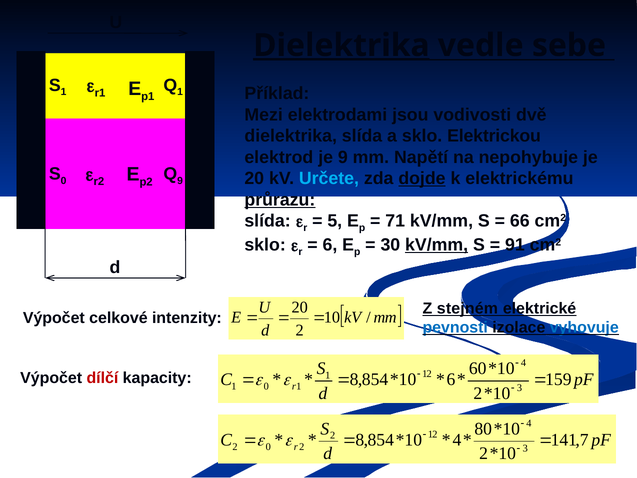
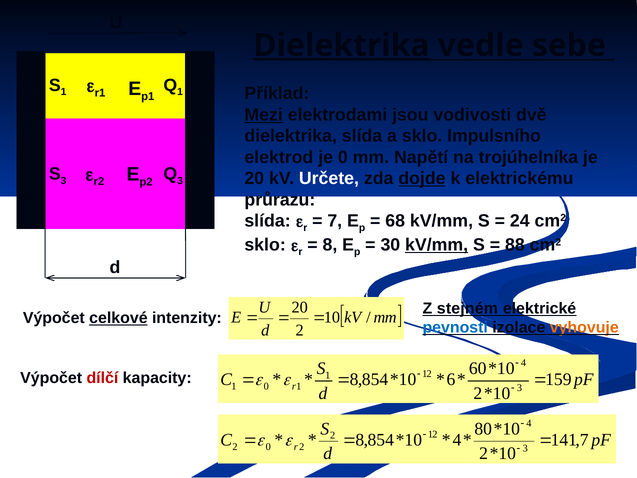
Mezi underline: none -> present (264, 115)
Elektrickou: Elektrickou -> Impulsního (494, 136)
je 9: 9 -> 0 (343, 157)
nepohybuje: nepohybuje -> trojúhelníka (528, 157)
S 0: 0 -> 3 (64, 181)
9: 9 -> 3 (180, 181)
Určete colour: light blue -> white (329, 178)
průrazu underline: present -> none (280, 200)
5: 5 -> 7 (335, 221)
71: 71 -> 68 (395, 221)
66: 66 -> 24 (520, 221)
6: 6 -> 8 (330, 245)
91: 91 -> 88 (515, 245)
celkové underline: none -> present (118, 318)
vyhovuje colour: blue -> orange (584, 327)
